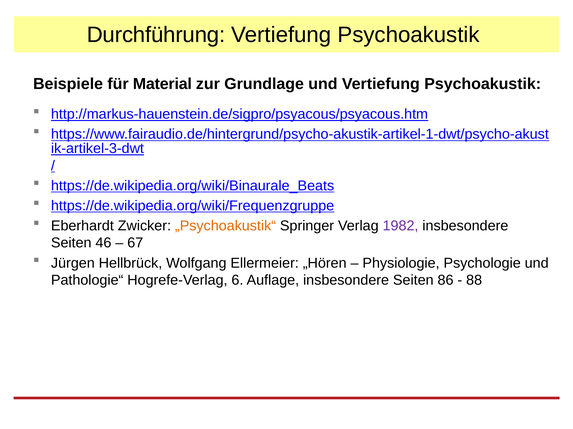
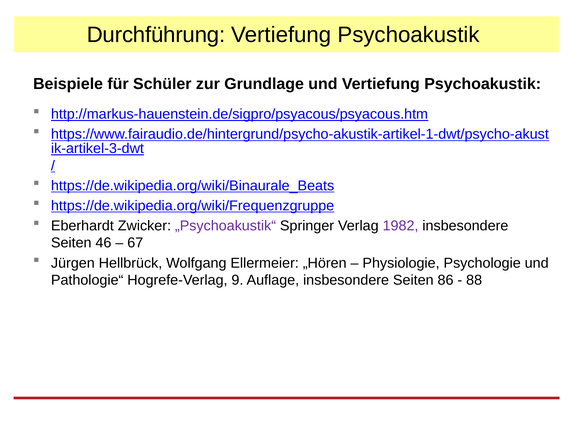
Material: Material -> Schüler (162, 84)
„Psychoakustik“ colour: orange -> purple (226, 226)
6: 6 -> 9 (237, 281)
